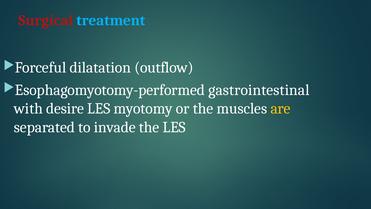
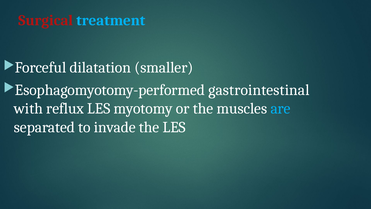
outflow: outflow -> smaller (164, 68)
desire: desire -> reflux (65, 108)
are colour: yellow -> light blue (281, 108)
